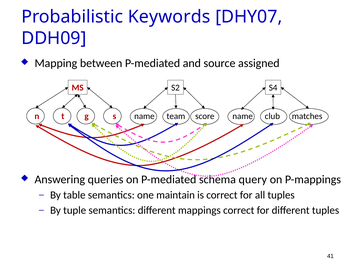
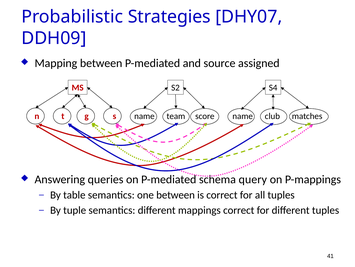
Keywords: Keywords -> Strategies (169, 17)
one maintain: maintain -> between (176, 195)
